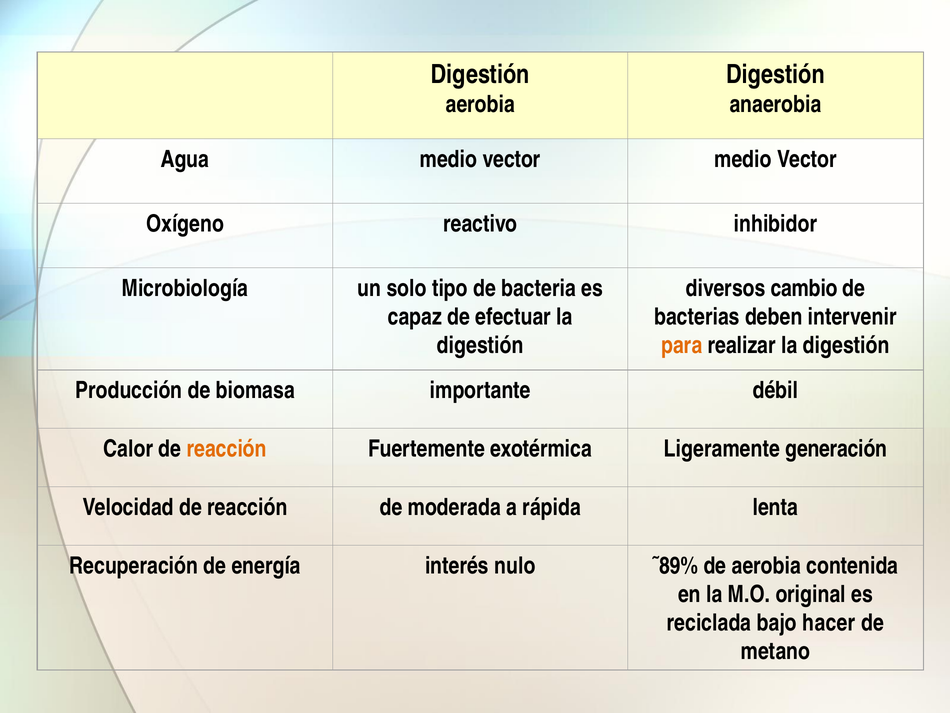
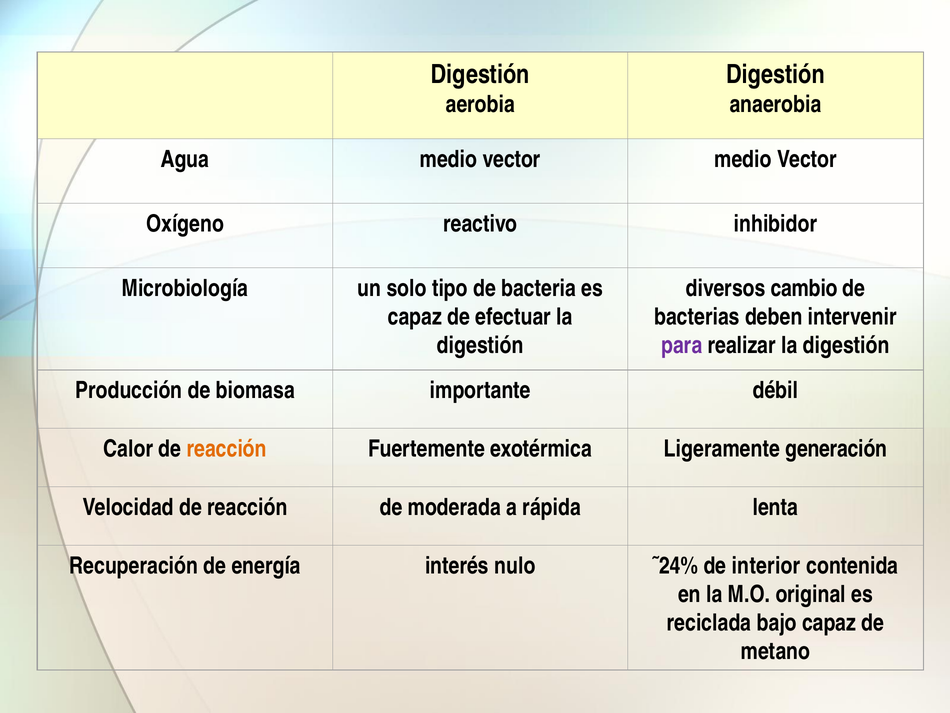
para colour: orange -> purple (682, 345)
˜89%: ˜89% -> ˜24% (675, 566)
de aerobia: aerobia -> interior (766, 566)
bajo hacer: hacer -> capaz (829, 623)
